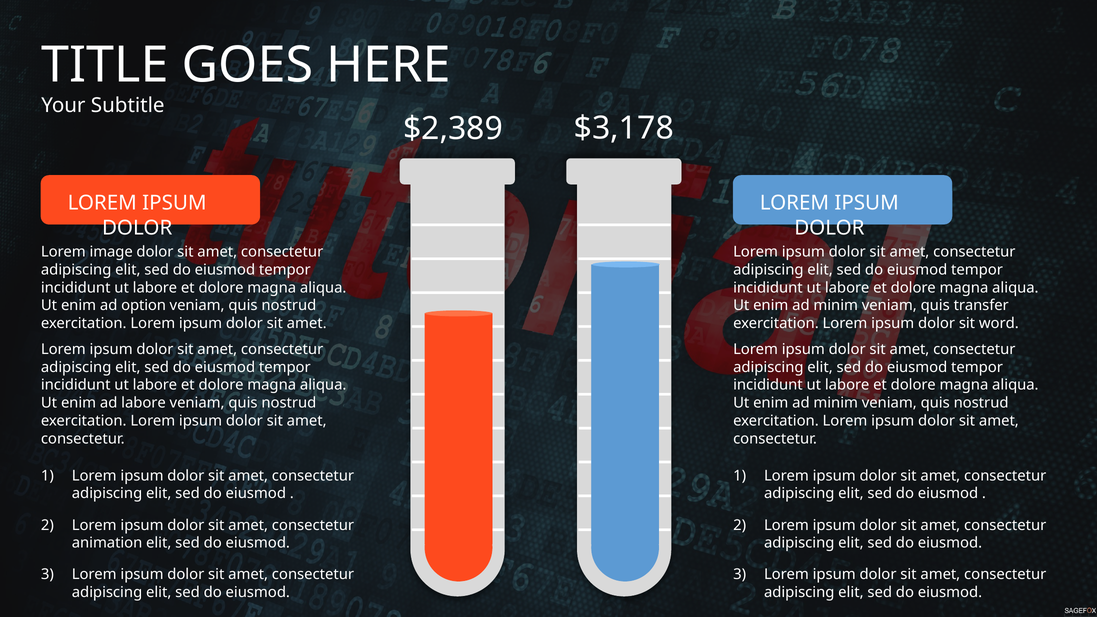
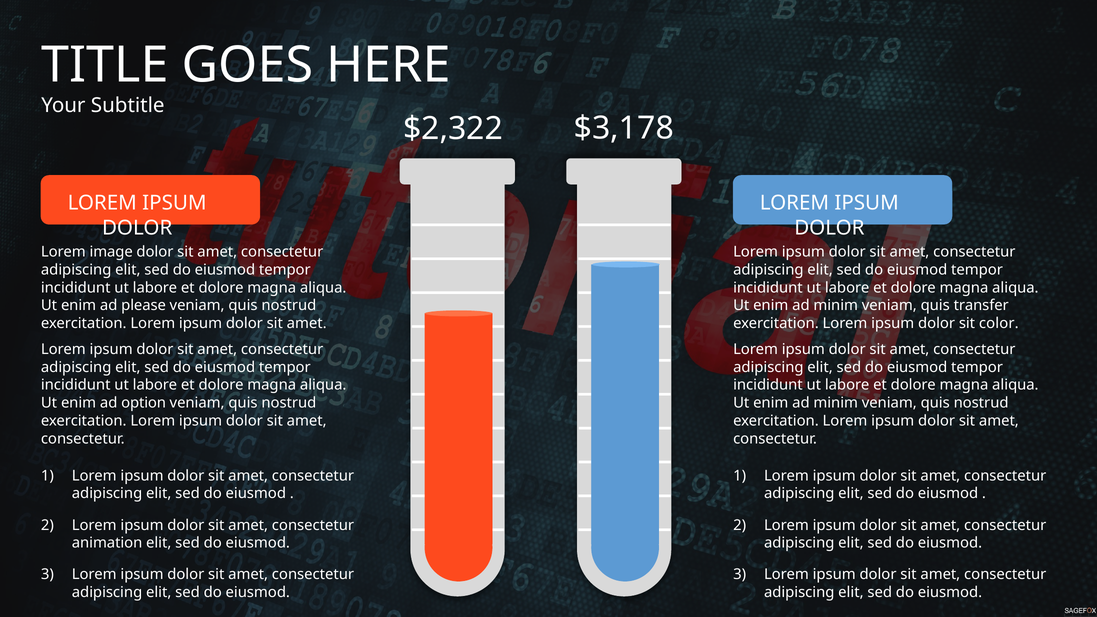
$2,389: $2,389 -> $2,322 (453, 129)
option: option -> please (144, 306)
word: word -> color (999, 323)
ad labore: labore -> option (144, 403)
